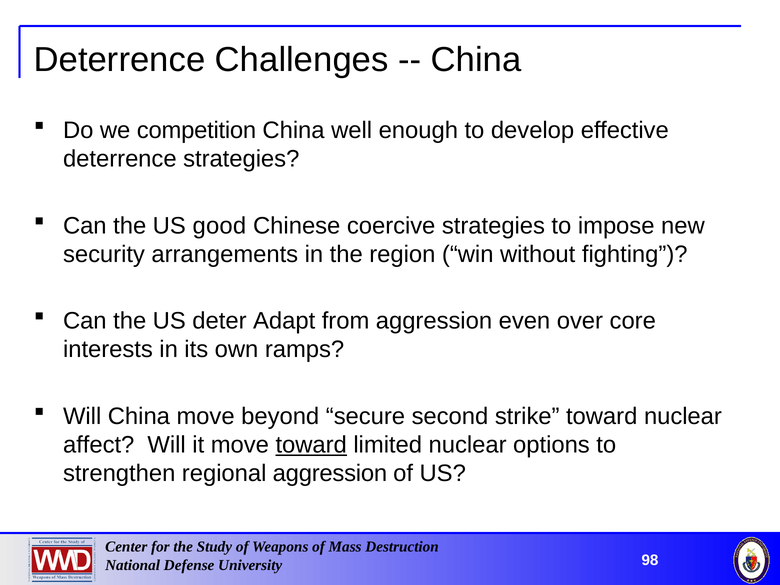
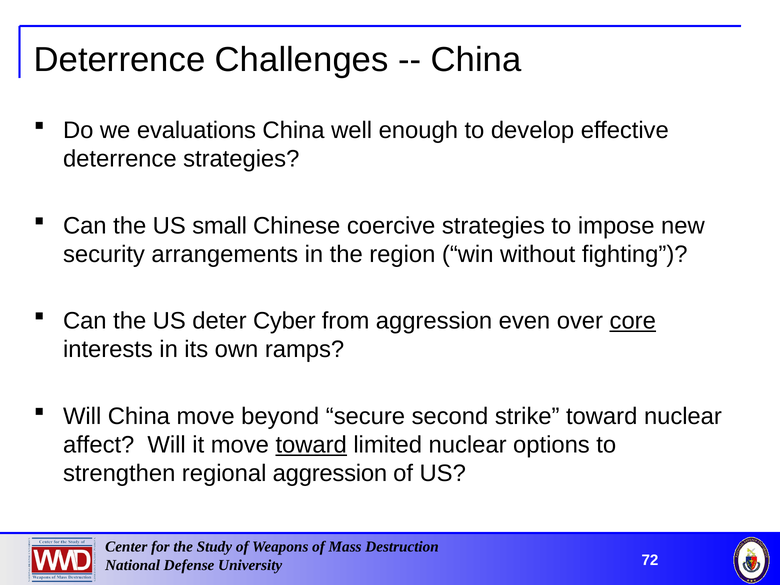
competition: competition -> evaluations (196, 130)
good: good -> small (220, 226)
Adapt: Adapt -> Cyber (284, 321)
core underline: none -> present (633, 321)
98: 98 -> 72 (650, 560)
